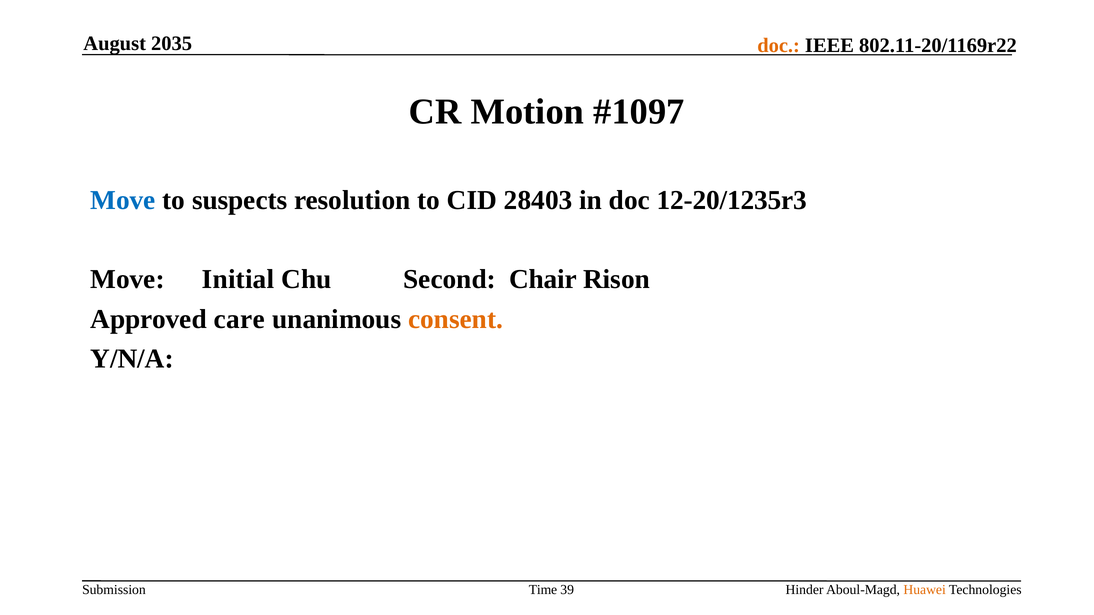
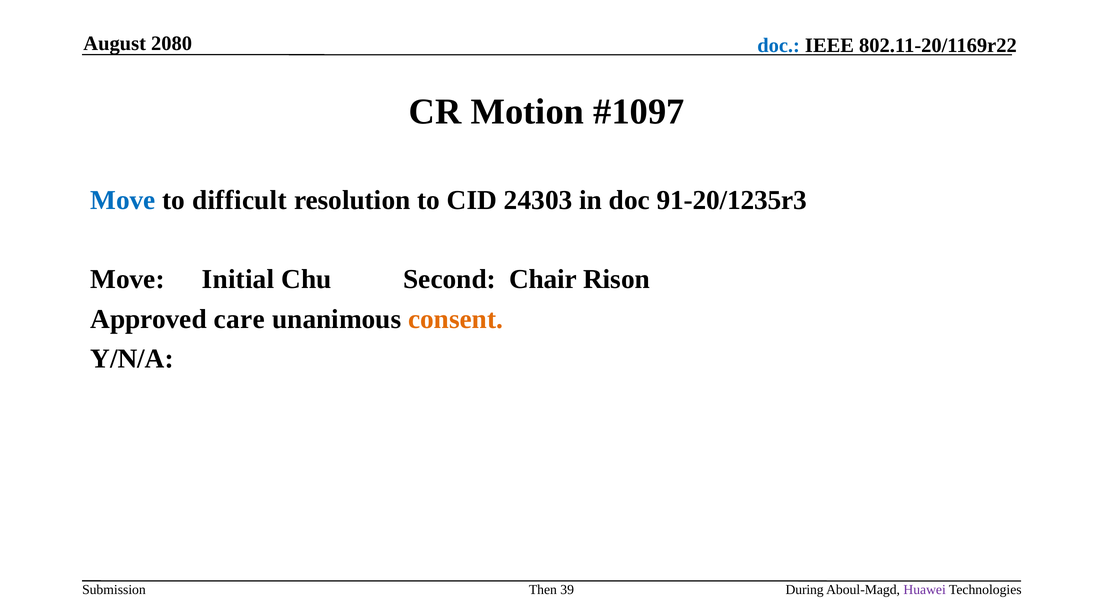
2035: 2035 -> 2080 (172, 43)
doc colour: orange -> blue (779, 46)
suspects: suspects -> difficult (239, 200)
28403: 28403 -> 24303 (538, 200)
12-20/1235r3: 12-20/1235r3 -> 91-20/1235r3 (732, 200)
Time: Time -> Then (543, 590)
Hinder: Hinder -> During (805, 590)
Huawei colour: orange -> purple (925, 590)
